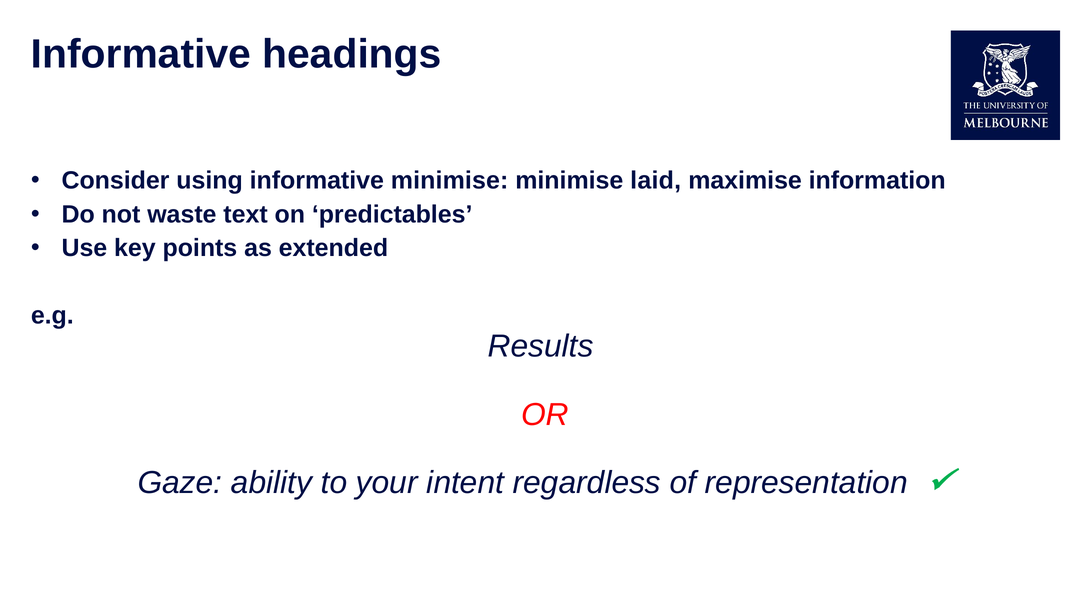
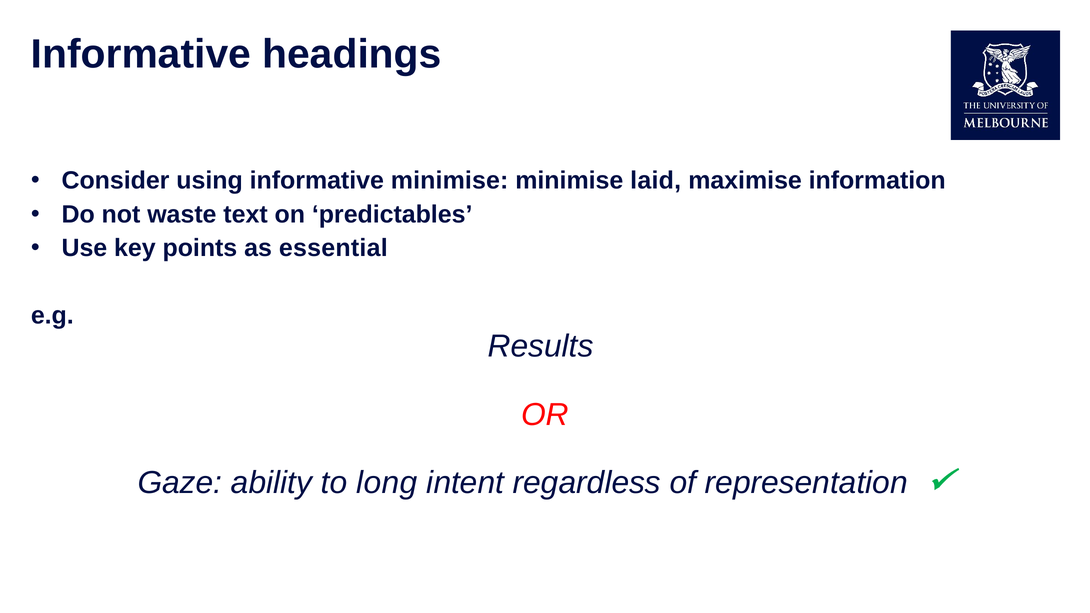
extended: extended -> essential (333, 248)
your: your -> long (387, 483)
